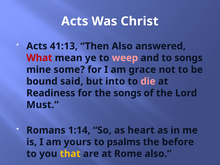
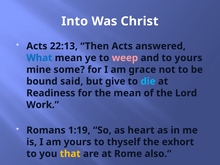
Acts: Acts -> Into (75, 21)
41:13: 41:13 -> 22:13 (64, 46)
Then Also: Also -> Acts (122, 46)
What colour: red -> blue (39, 58)
to songs: songs -> yours (188, 58)
into: into -> give (115, 81)
die colour: pink -> light blue (148, 81)
the songs: songs -> mean (127, 93)
Must: Must -> Work (43, 105)
1:14: 1:14 -> 1:19 (79, 130)
psalms: psalms -> thyself (124, 142)
before: before -> exhort (178, 142)
